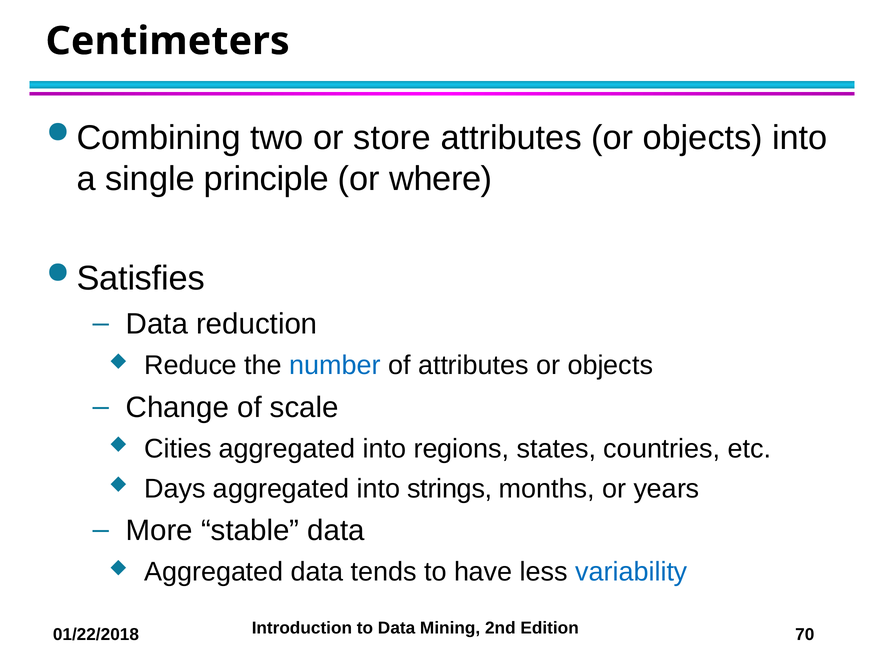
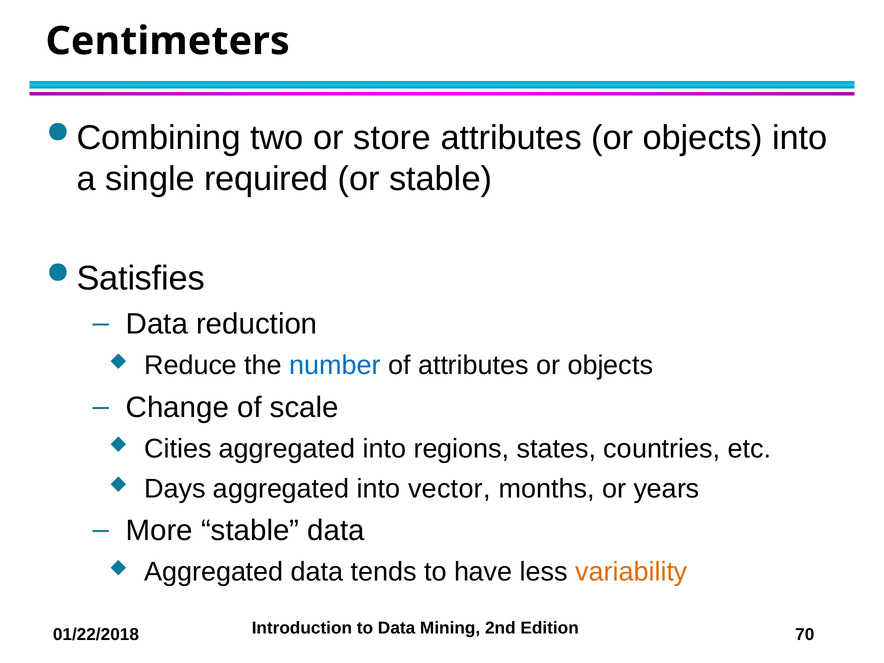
principle: principle -> required (266, 179)
or where: where -> stable (441, 179)
strings: strings -> vector (449, 489)
variability colour: blue -> orange (631, 572)
